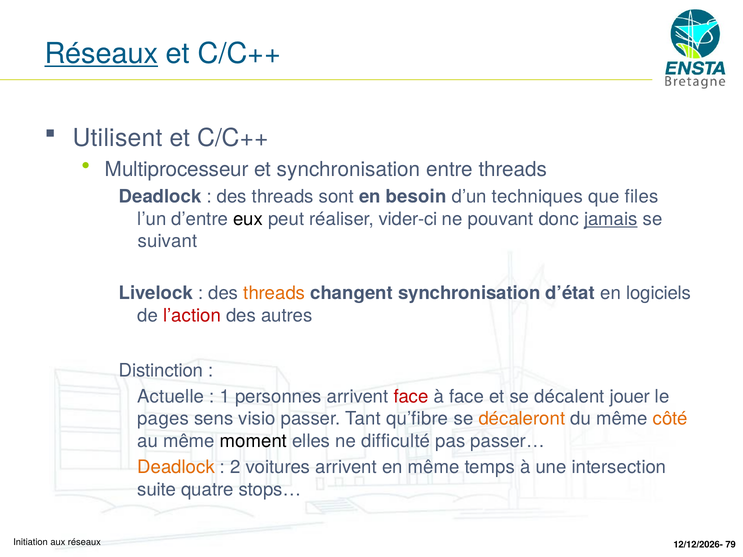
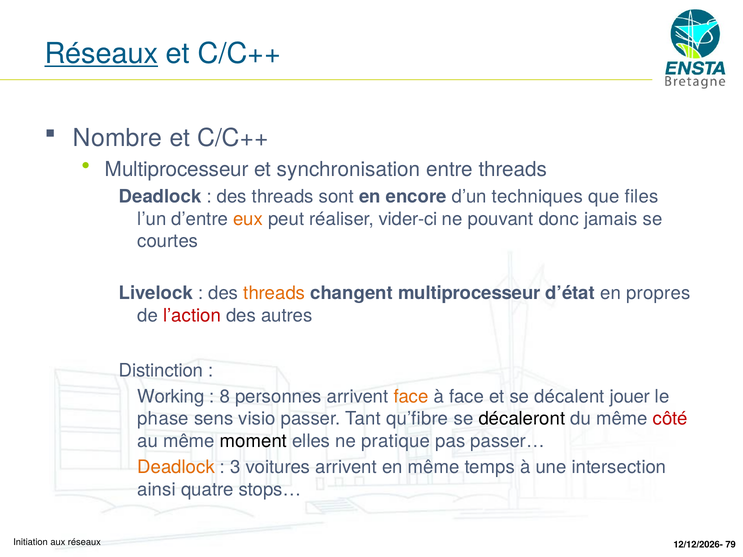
Utilisent: Utilisent -> Nombre (118, 138)
besoin: besoin -> encore (416, 197)
eux colour: black -> orange (248, 219)
jamais underline: present -> none (611, 219)
suivant: suivant -> courtes (168, 241)
changent synchronisation: synchronisation -> multiprocesseur (469, 293)
logiciels: logiciels -> propres (658, 293)
Actuelle: Actuelle -> Working (171, 397)
1: 1 -> 8 (225, 397)
face colour: red -> orange (411, 397)
pages: pages -> phase (163, 419)
décaleront colour: orange -> black (522, 419)
côté colour: orange -> red (670, 419)
difficulté: difficulté -> pratique (396, 441)
2: 2 -> 3 (235, 467)
suite: suite -> ainsi (157, 490)
